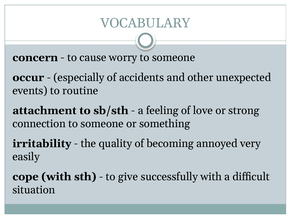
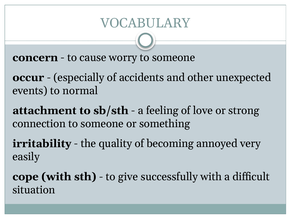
routine: routine -> normal (80, 90)
